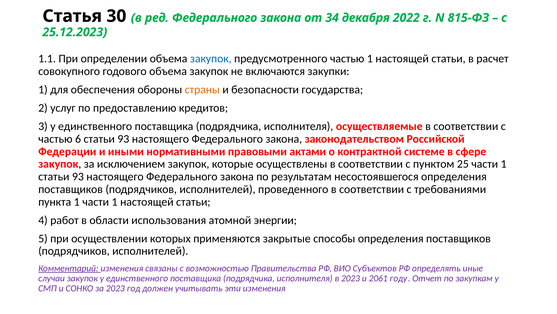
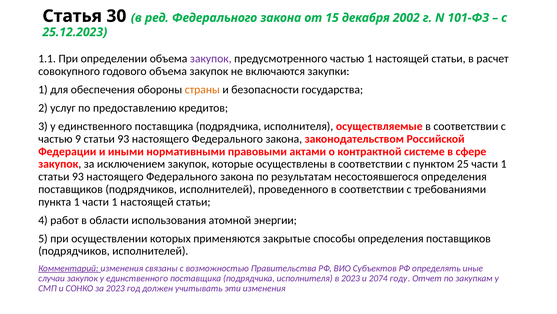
34: 34 -> 15 (332, 18)
2022: 2022 -> 2002 (406, 18)
815-ФЗ: 815-ФЗ -> 101-ФЗ (468, 18)
закупок colour: blue -> purple (211, 59)
6: 6 -> 9 (78, 139)
2061: 2061 -> 2074 (378, 278)
